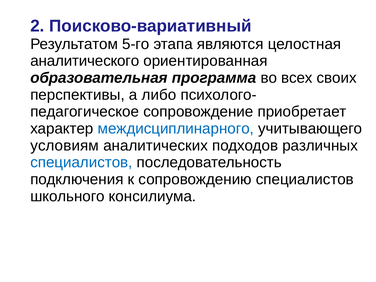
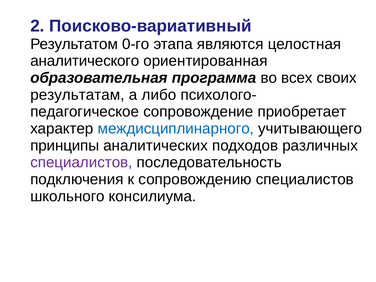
5-го: 5-го -> 0-го (136, 44)
перспективы: перспективы -> результатам (77, 95)
условиям: условиям -> принципы (65, 146)
специалистов colour: blue -> purple (81, 162)
